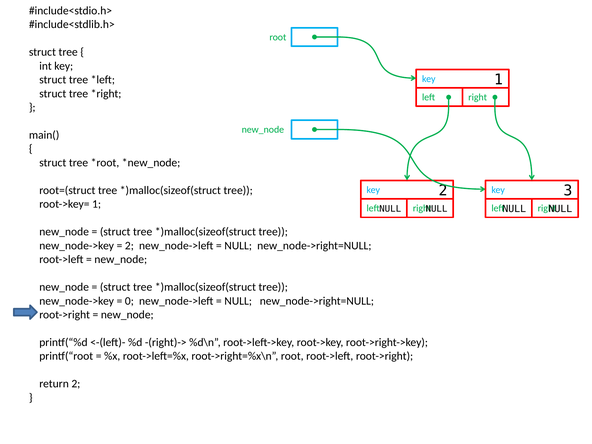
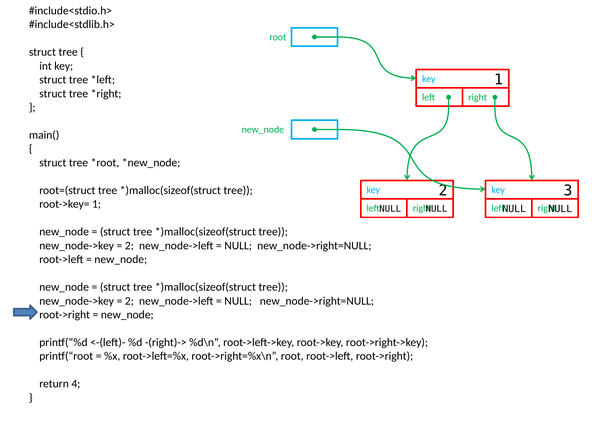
0: 0 -> 2 (129, 301)
return 2: 2 -> 4 (76, 384)
